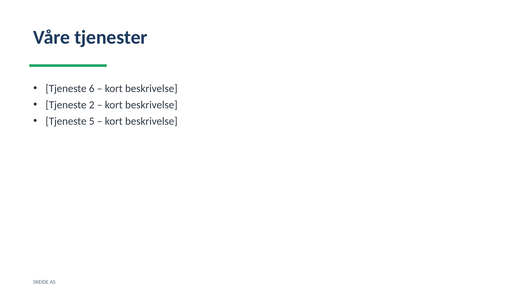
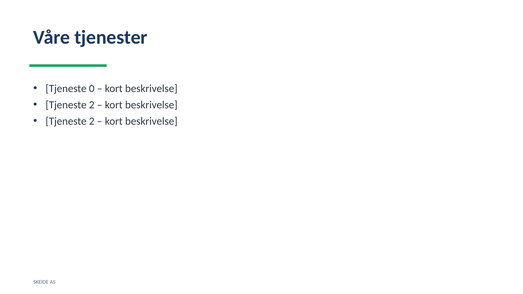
6: 6 -> 0 (92, 89)
5: 5 -> 2 (92, 121)
